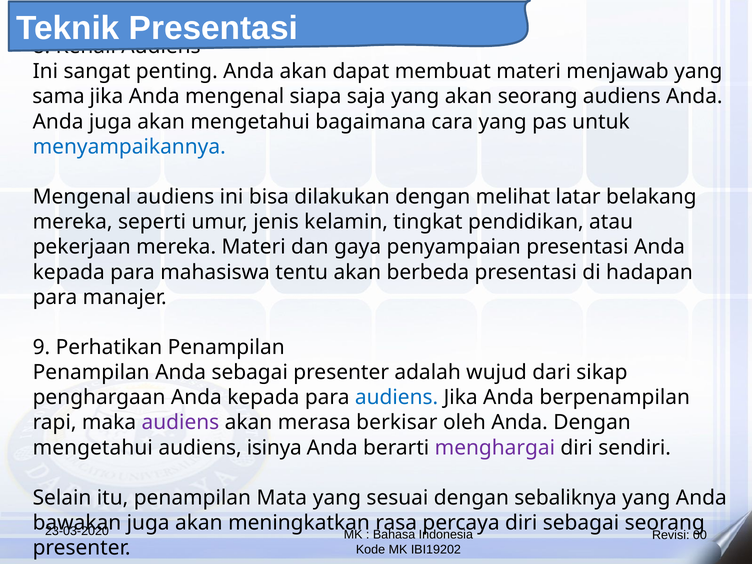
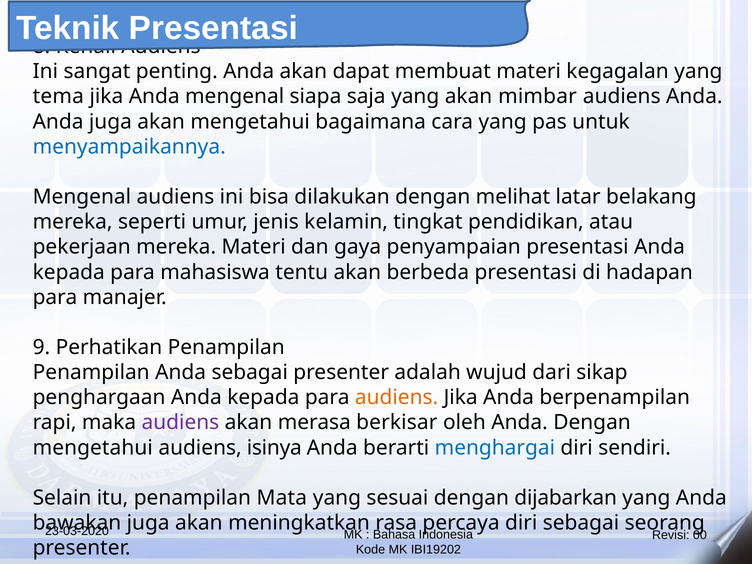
menjawab: menjawab -> kegagalan (618, 71)
sama: sama -> tema (58, 97)
akan seorang: seorang -> mimbar (538, 97)
audiens colour: blue -> orange (397, 397)
menghargai colour: purple -> blue (495, 448)
sebaliknya: sebaliknya -> dijabarkan (566, 498)
